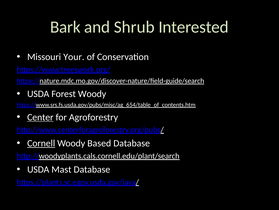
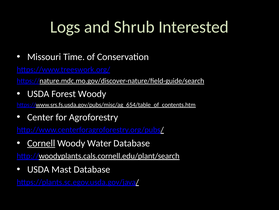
Bark: Bark -> Logs (65, 27)
Your: Your -> Time (74, 57)
Center underline: present -> none (40, 117)
Based: Based -> Water (99, 143)
